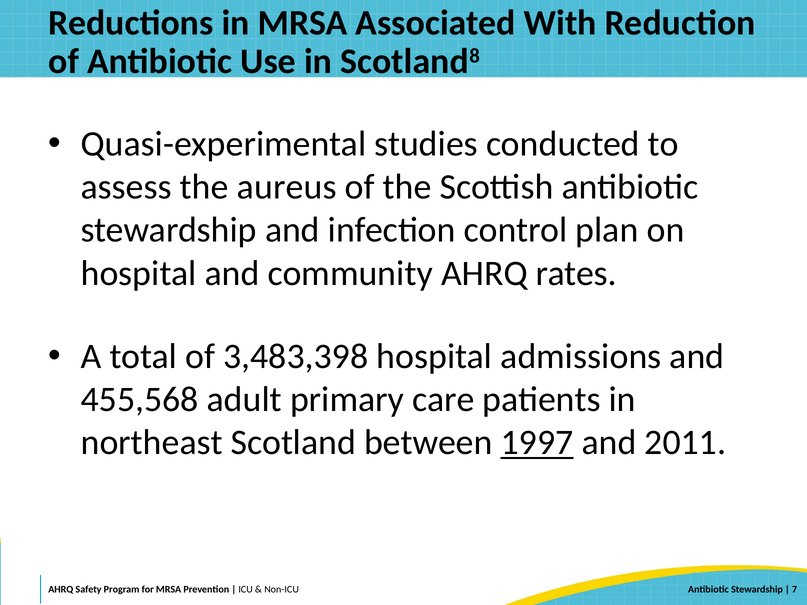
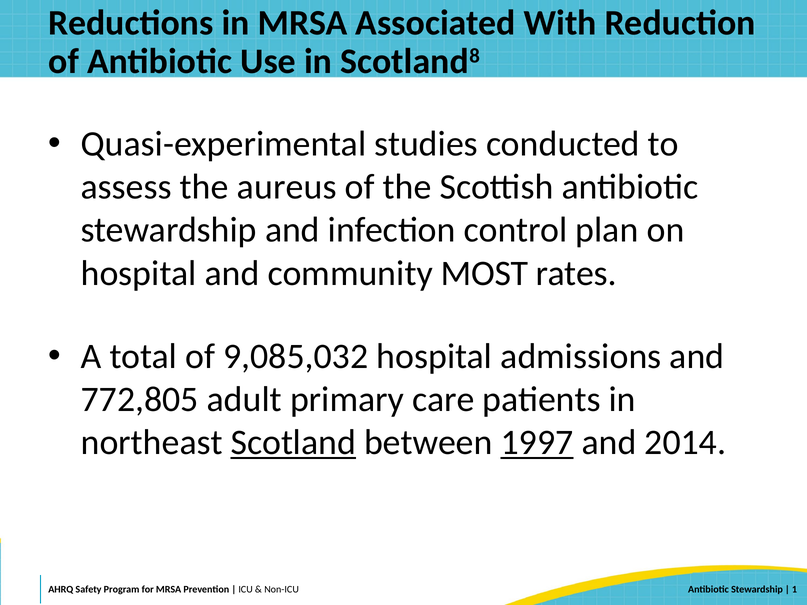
community AHRQ: AHRQ -> MOST (485, 273)
3,483,398: 3,483,398 -> 9,085,032 (296, 357)
455,568: 455,568 -> 772,805 (140, 400)
Scotland underline: none -> present (293, 443)
2011: 2011 -> 2014 (685, 443)
7: 7 -> 1 (794, 590)
